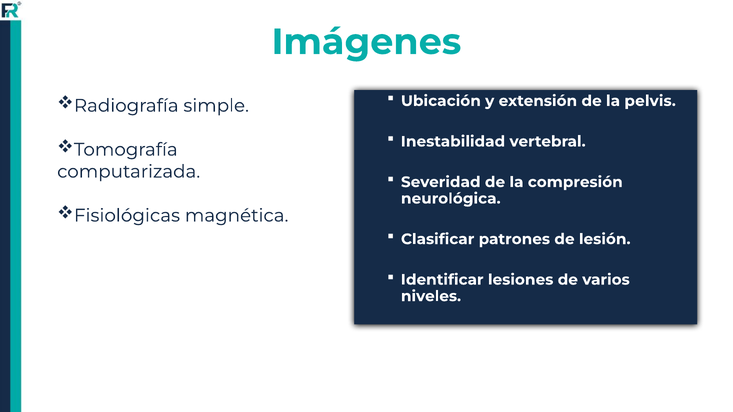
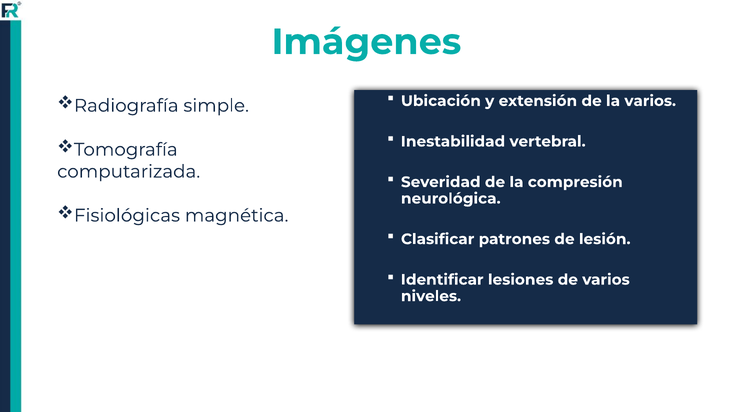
la pelvis: pelvis -> varios (650, 101)
